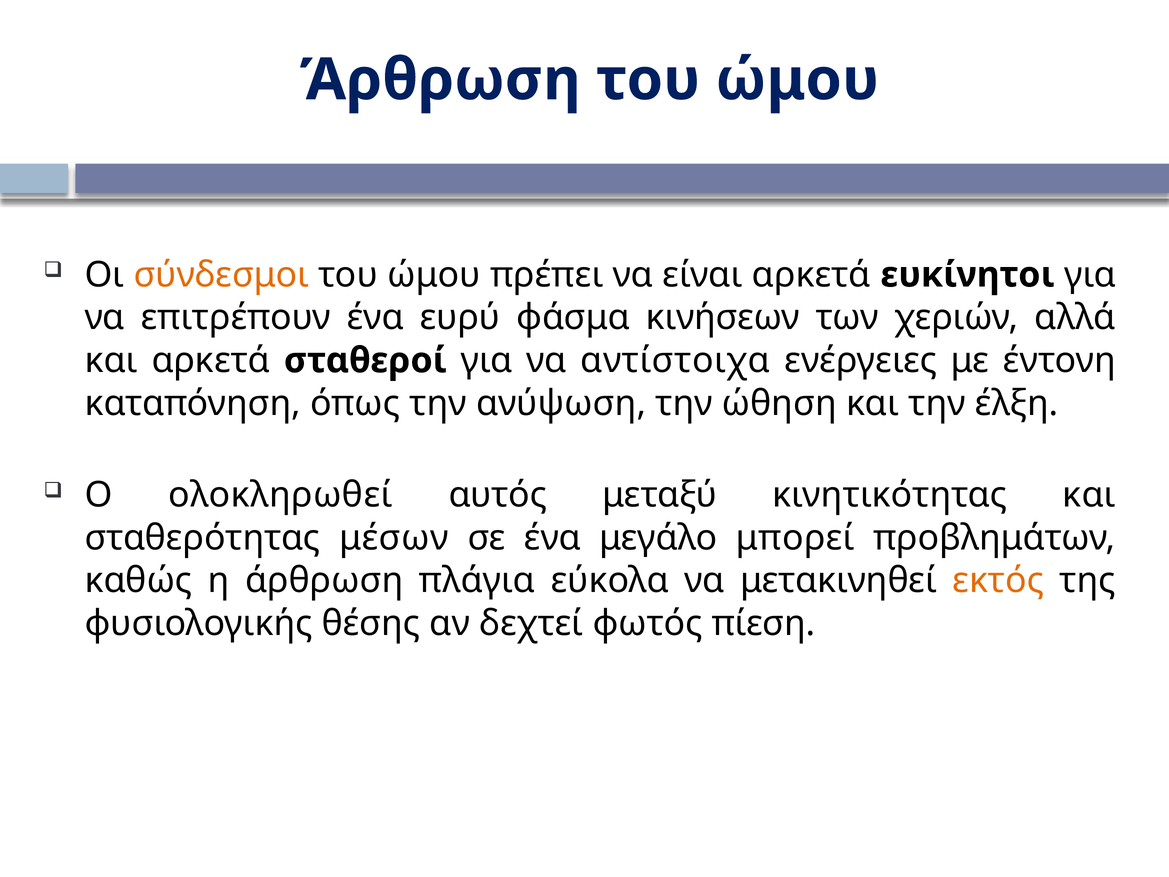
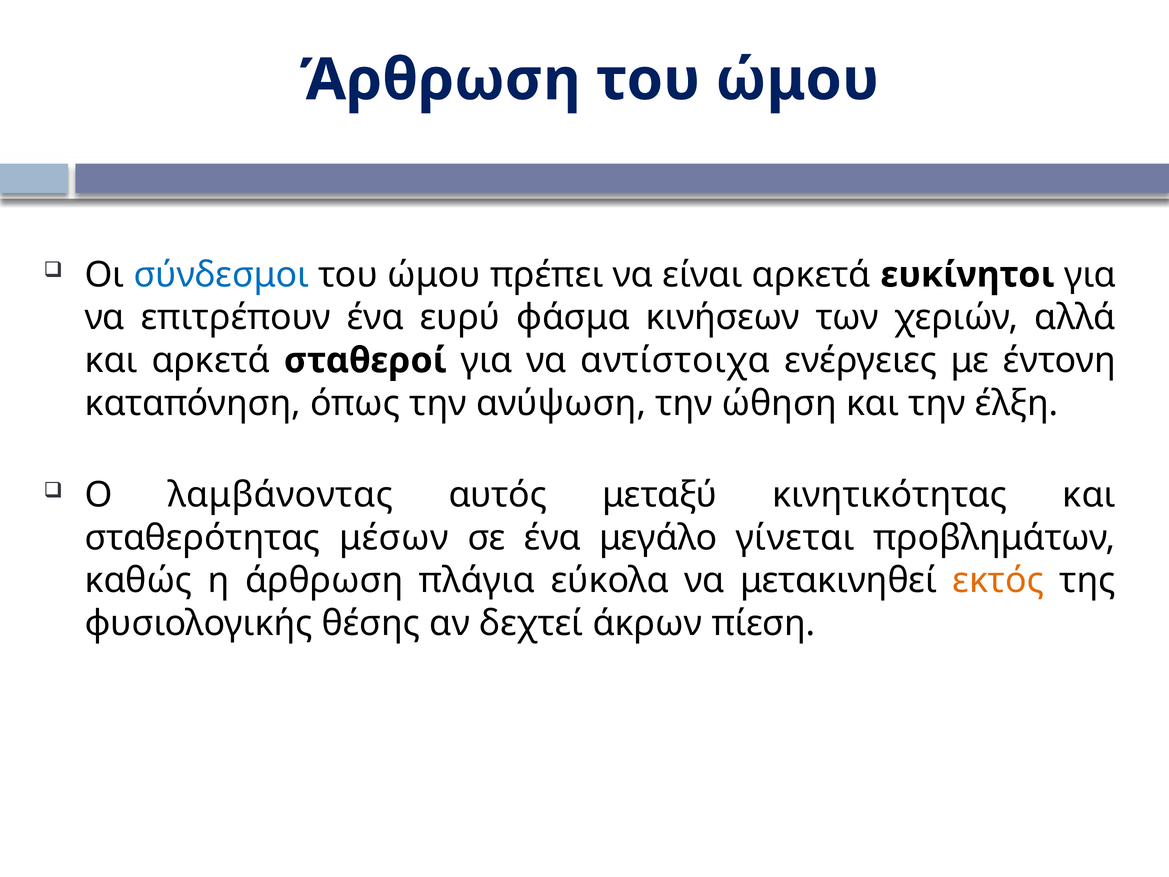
σύνδεσμοι colour: orange -> blue (221, 275)
ολοκληρωθεί: ολοκληρωθεί -> λαμβάνοντας (280, 495)
μπορεί: μπορεί -> γίνεται (795, 538)
φωτός: φωτός -> άκρων (647, 623)
